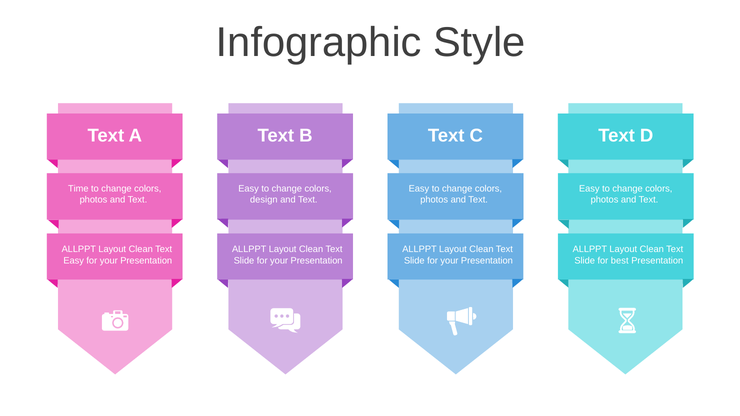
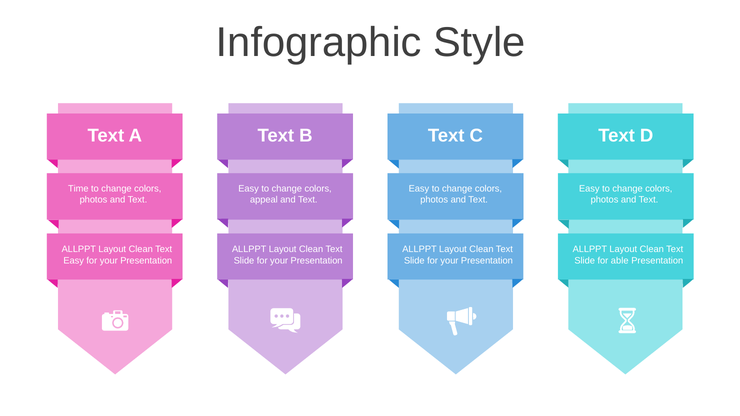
design: design -> appeal (264, 200)
best: best -> able (620, 261)
